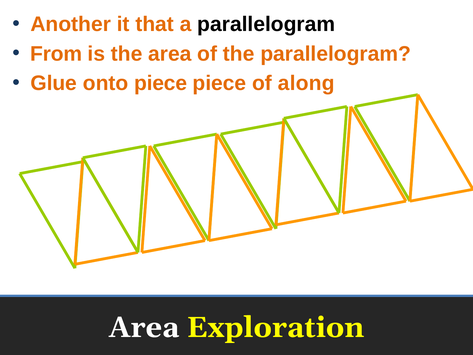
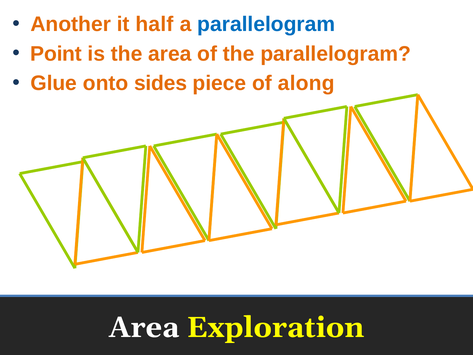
that: that -> half (155, 24)
parallelogram colour: black -> blue (266, 24)
From: From -> Point (56, 54)
onto piece: piece -> sides (161, 83)
